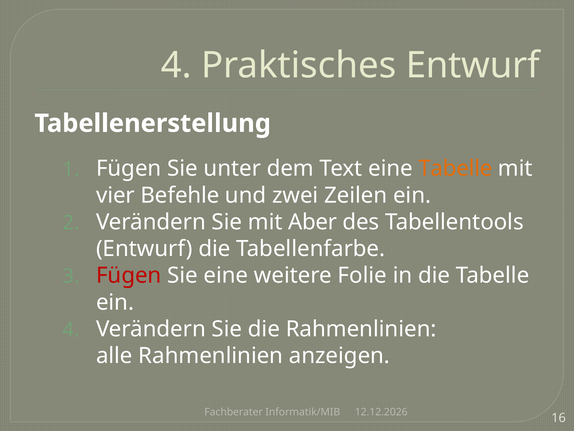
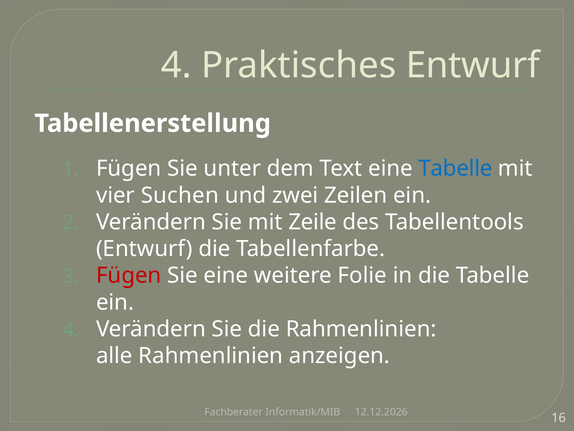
Tabelle colour: orange -> blue (455, 168)
Befehle: Befehle -> Suchen (180, 195)
Aber: Aber -> Zeile (313, 222)
